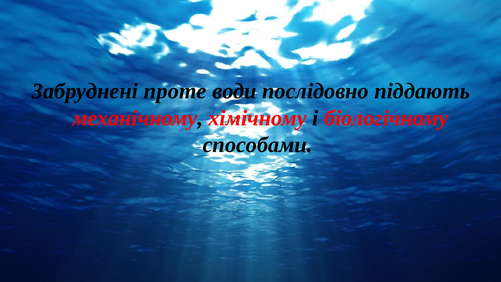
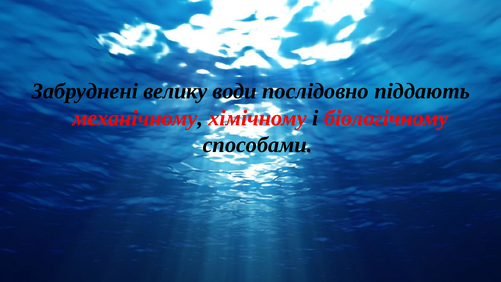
проте: проте -> велику (175, 91)
